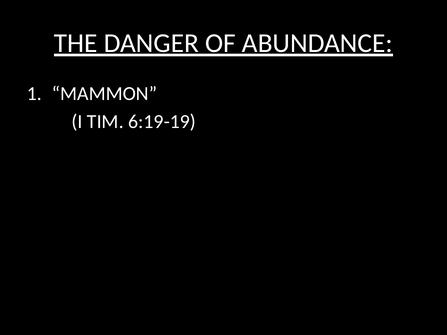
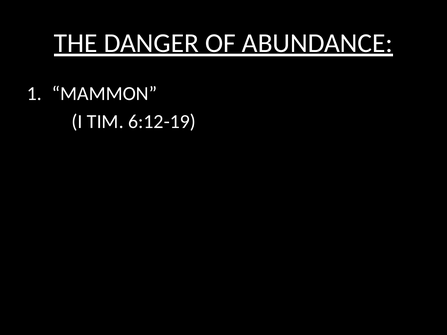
6:19-19: 6:19-19 -> 6:12-19 (162, 122)
